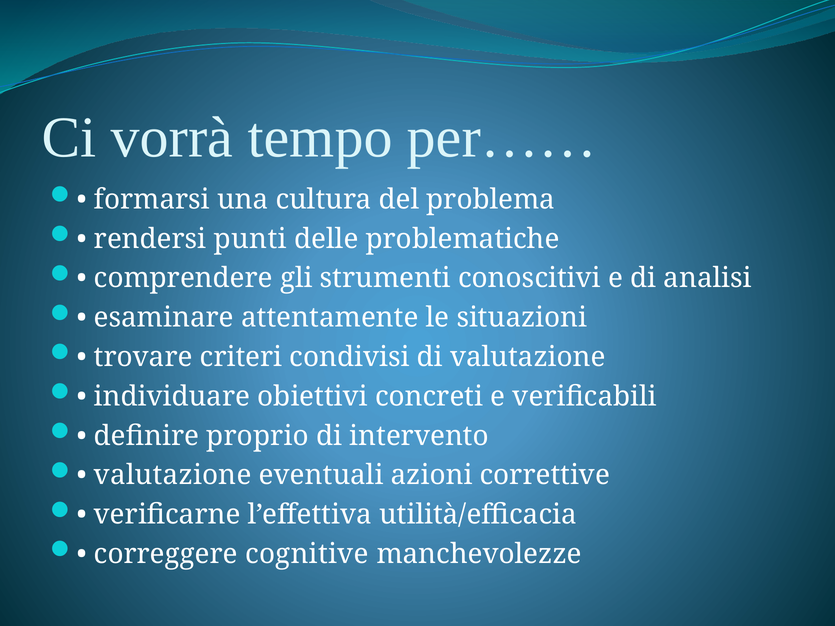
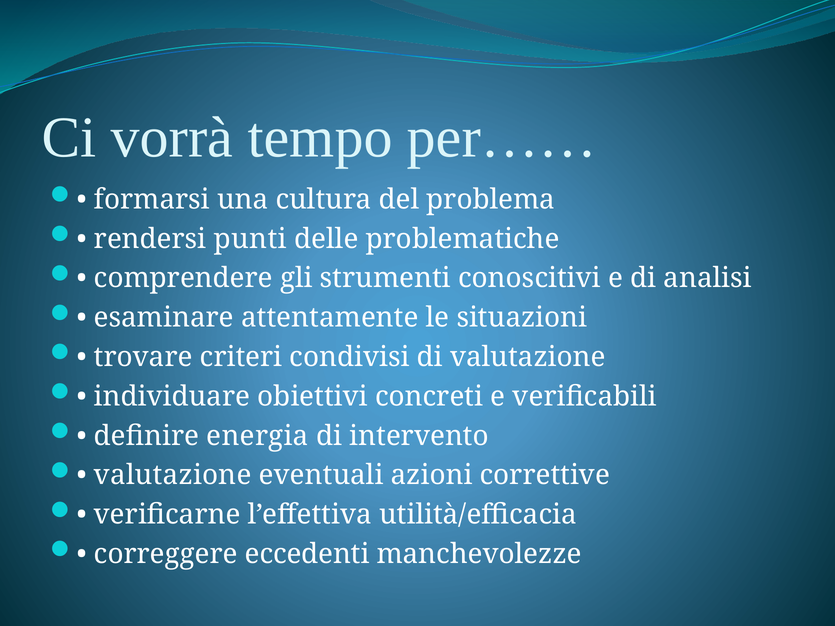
proprio: proprio -> energia (258, 436)
cognitive: cognitive -> eccedenti (307, 554)
